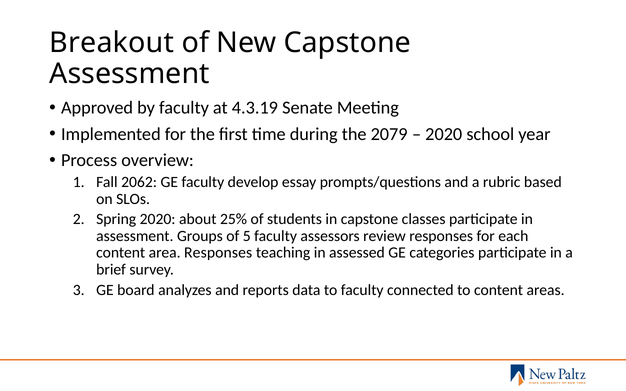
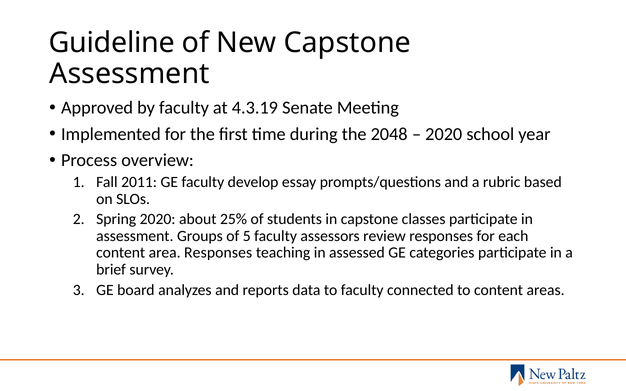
Breakout: Breakout -> Guideline (112, 43)
2079: 2079 -> 2048 (389, 134)
2062: 2062 -> 2011 (139, 182)
